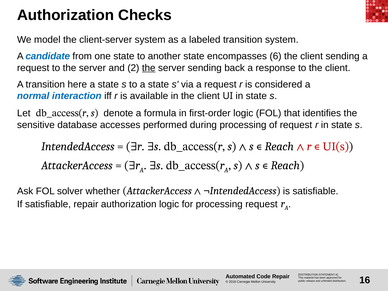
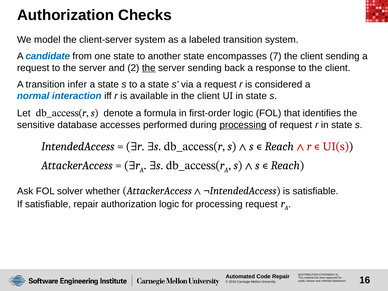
6: 6 -> 7 (276, 56)
here: here -> infer (77, 84)
processing underline: none -> present (243, 125)
